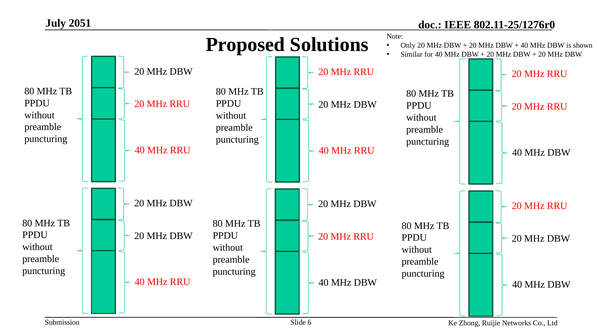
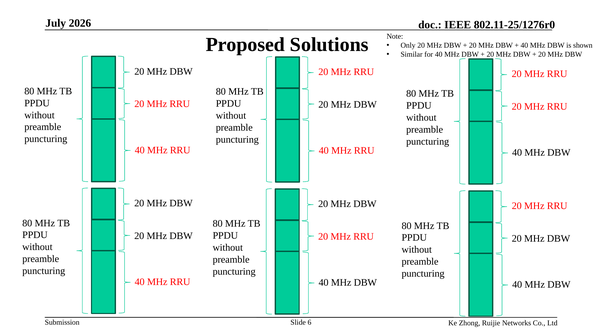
2051: 2051 -> 2026 (80, 23)
